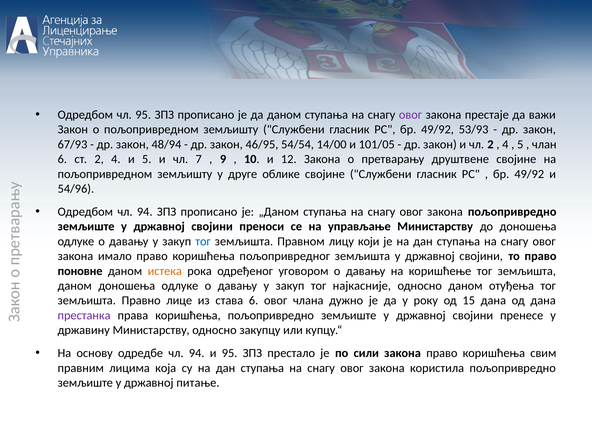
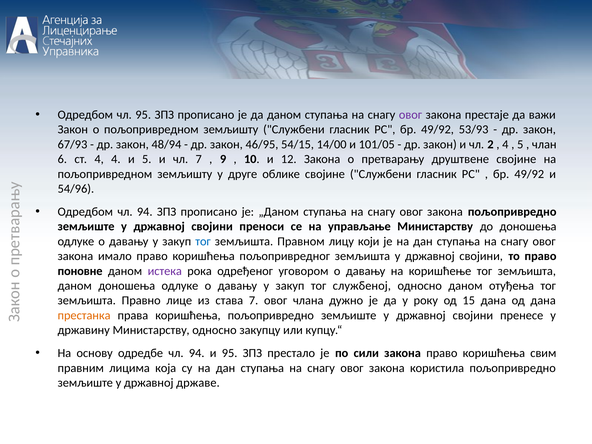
54/54: 54/54 -> 54/15 (298, 144)
ст 2: 2 -> 4 (99, 159)
истека colour: orange -> purple (165, 271)
најкасније: најкасније -> службеној (362, 286)
става 6: 6 -> 7 (254, 301)
престанка colour: purple -> orange (84, 315)
питање: питање -> државе (198, 383)
